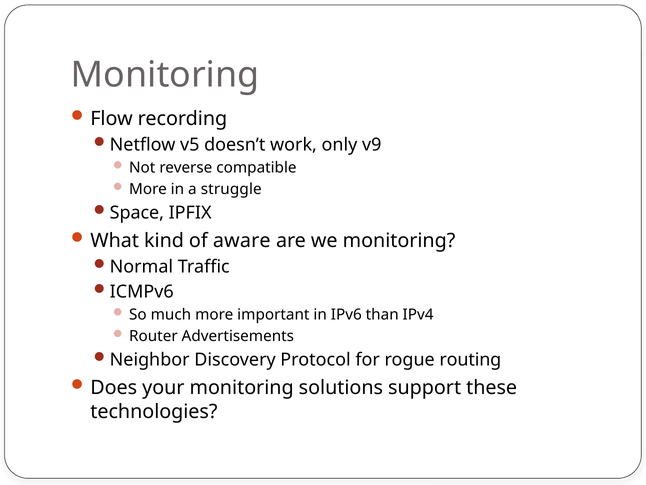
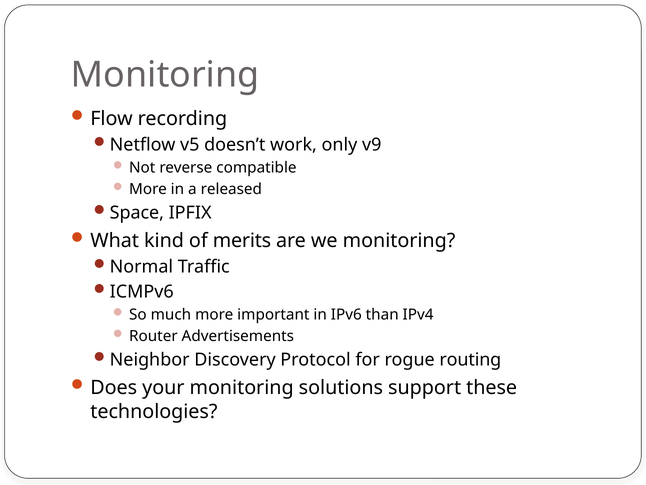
struggle: struggle -> released (231, 189)
aware: aware -> merits (242, 241)
